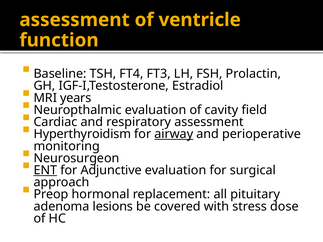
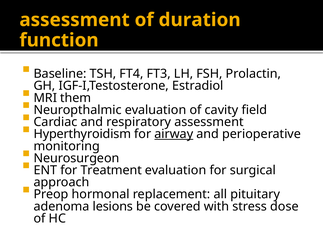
ventricle: ventricle -> duration (200, 20)
years: years -> them (76, 98)
ENT underline: present -> none (45, 170)
Adjunctive: Adjunctive -> Treatment (111, 170)
